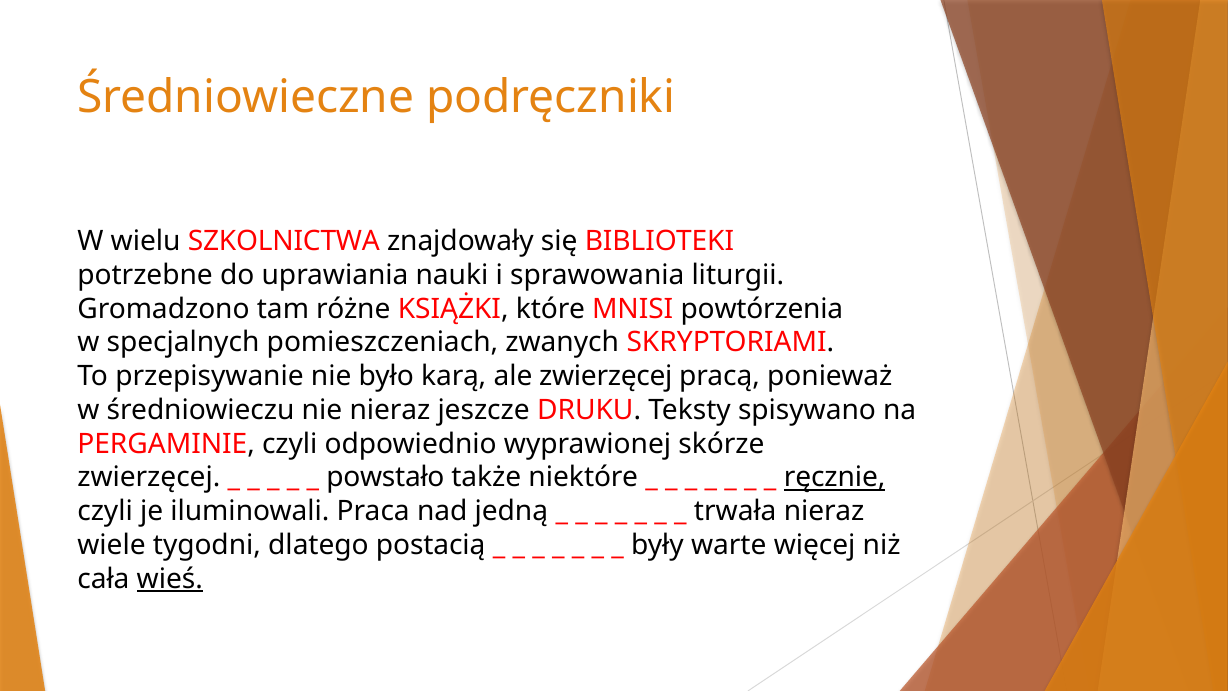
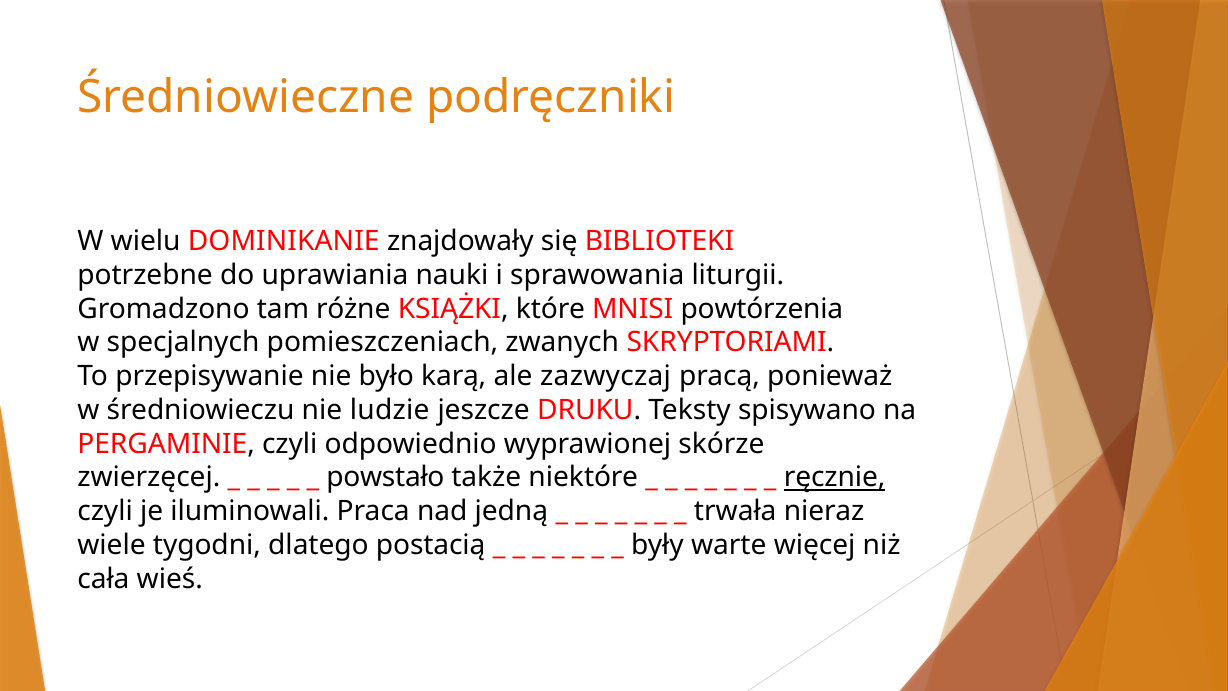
SZKOLNICTWA: SZKOLNICTWA -> DOMINIKANIE (284, 241)
ale zwierzęcej: zwierzęcej -> zazwyczaj (606, 376)
nie nieraz: nieraz -> ludzie (390, 410)
wieś underline: present -> none (170, 579)
